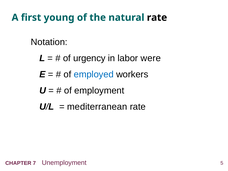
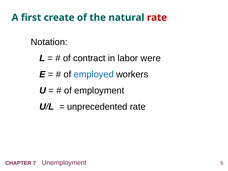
young: young -> create (59, 18)
rate colour: black -> red (157, 18)
urgency: urgency -> contract (89, 58)
mediterranean: mediterranean -> unprecedented (97, 107)
